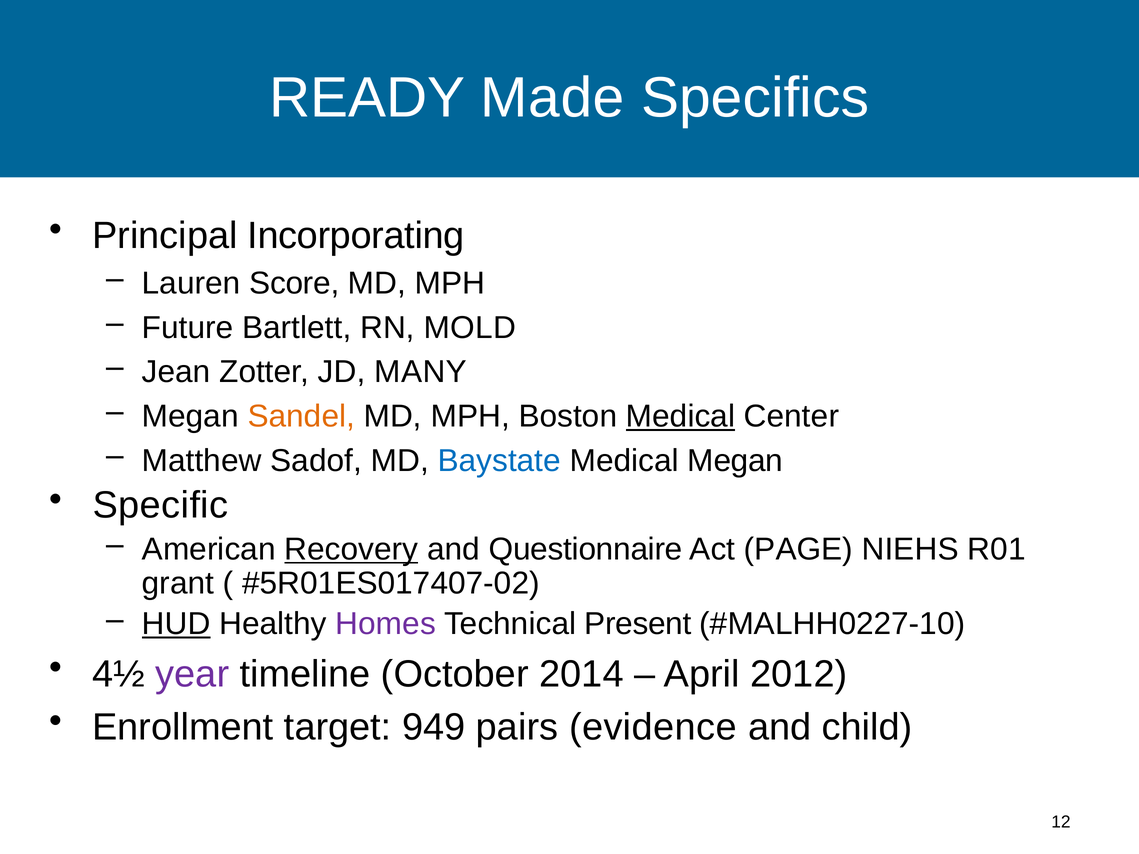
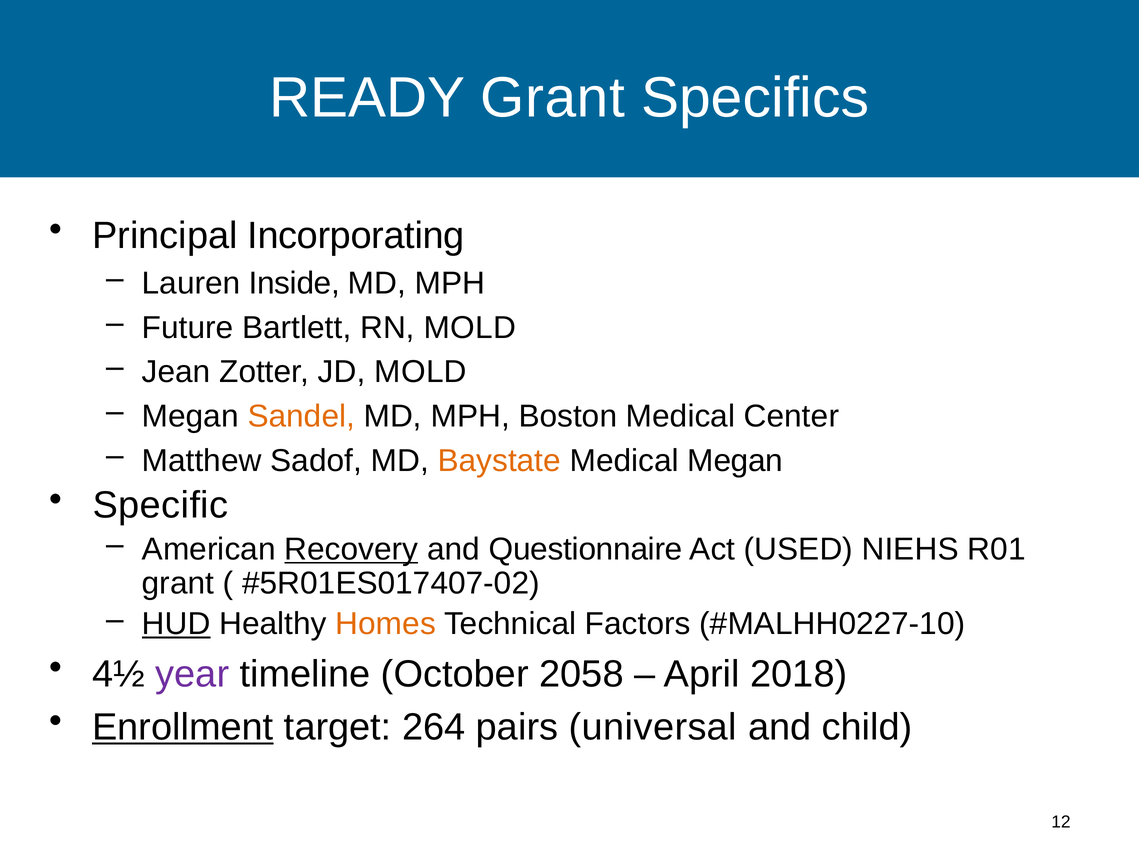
READY Made: Made -> Grant (553, 98)
Score: Score -> Inside (294, 284)
JD MANY: MANY -> MOLD (421, 372)
Medical underline: present -> none (681, 416)
Baystate colour: blue -> orange (499, 461)
PAGE: PAGE -> USED (798, 549)
Homes colour: purple -> orange (386, 624)
Present: Present -> Factors (638, 624)
2014: 2014 -> 2058 (581, 674)
2012: 2012 -> 2018 (799, 674)
Enrollment underline: none -> present (183, 727)
949: 949 -> 264 (434, 727)
evidence: evidence -> universal (653, 727)
